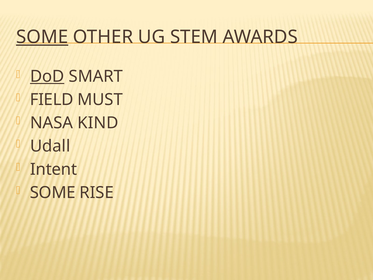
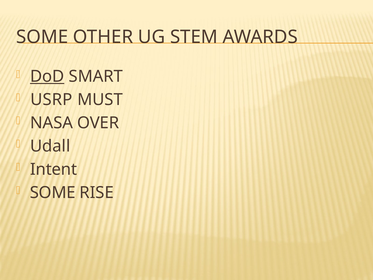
SOME underline: present -> none (42, 37)
FIELD: FIELD -> USRP (51, 100)
KIND: KIND -> OVER (98, 123)
